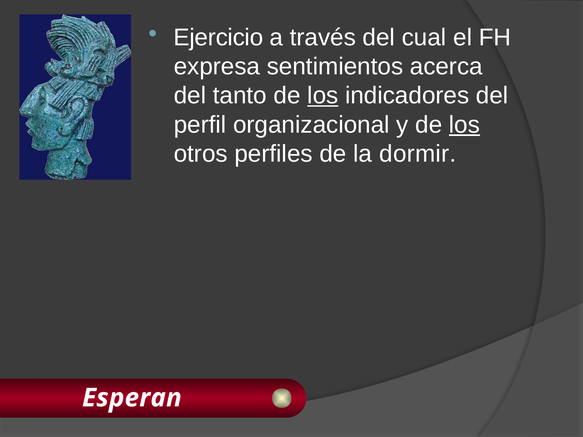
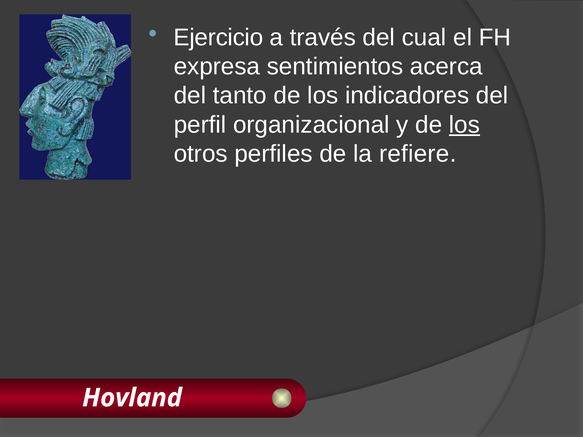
los underline: present -> none (323, 96)
dormir: dormir -> refiere (418, 154)
Esperan: Esperan -> Hovland (132, 398)
